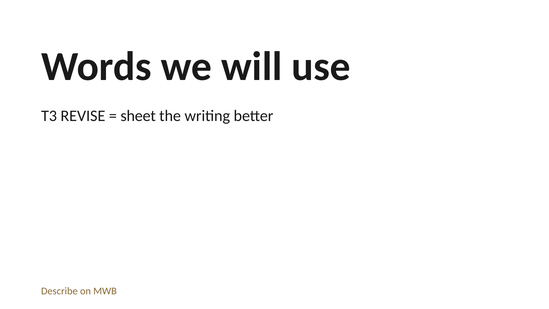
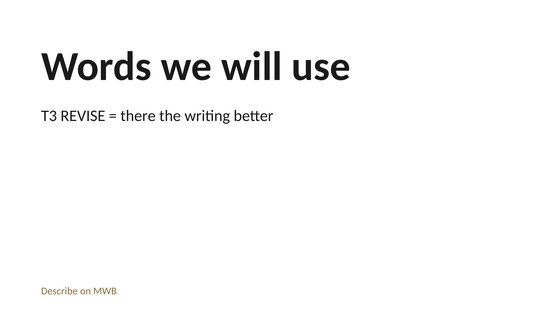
sheet: sheet -> there (138, 116)
